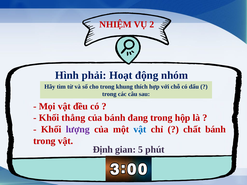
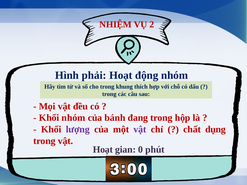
Khối thẳng: thẳng -> nhóm (73, 118)
vật colour: blue -> purple (140, 130)
chất bánh: bánh -> dụng (216, 130)
Định: Định -> Hoạt (103, 150)
5: 5 -> 0 (141, 150)
